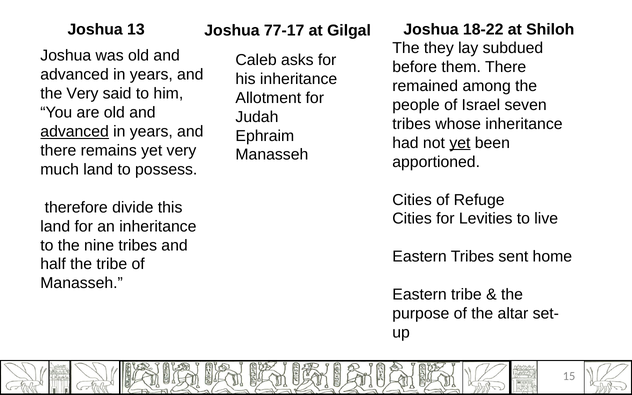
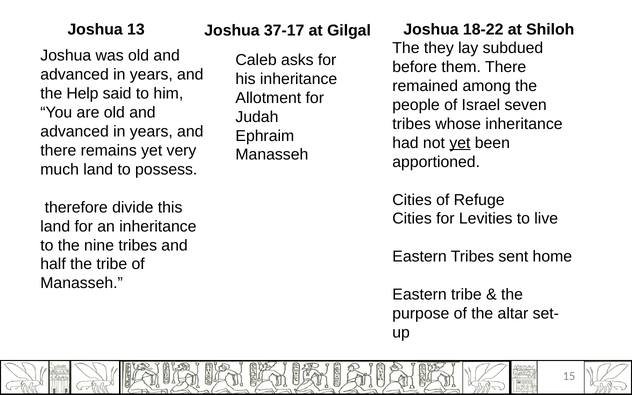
77-17: 77-17 -> 37-17 (284, 30)
the Very: Very -> Help (82, 94)
advanced underline: present -> none (75, 132)
